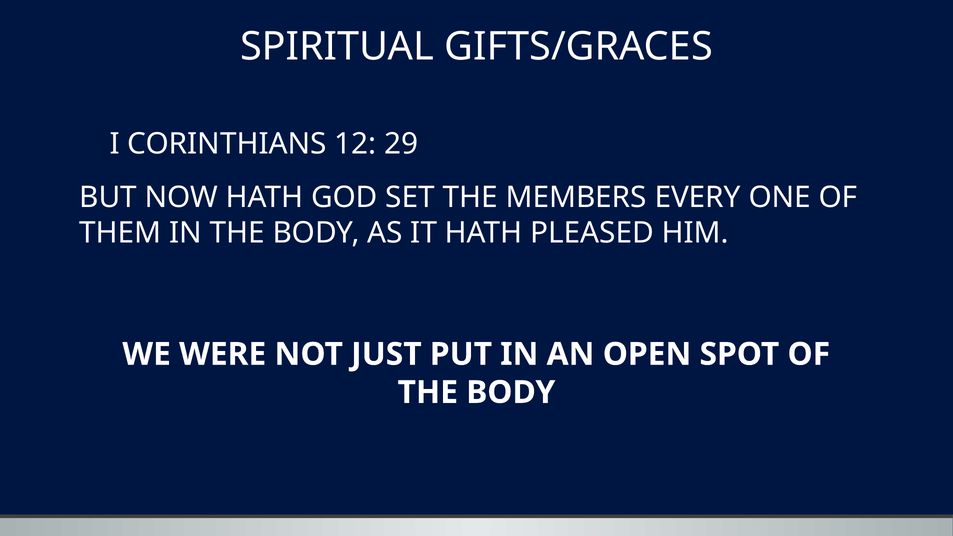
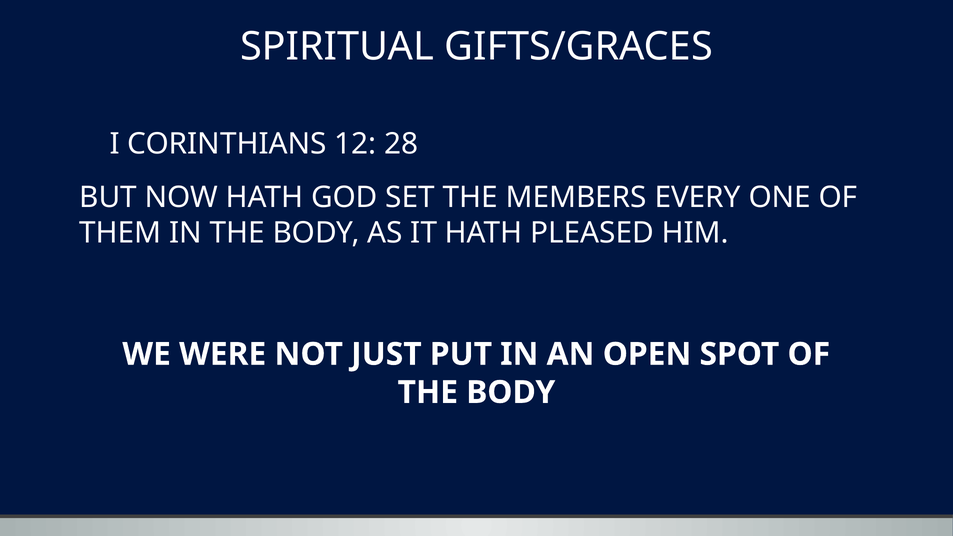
29: 29 -> 28 (401, 144)
